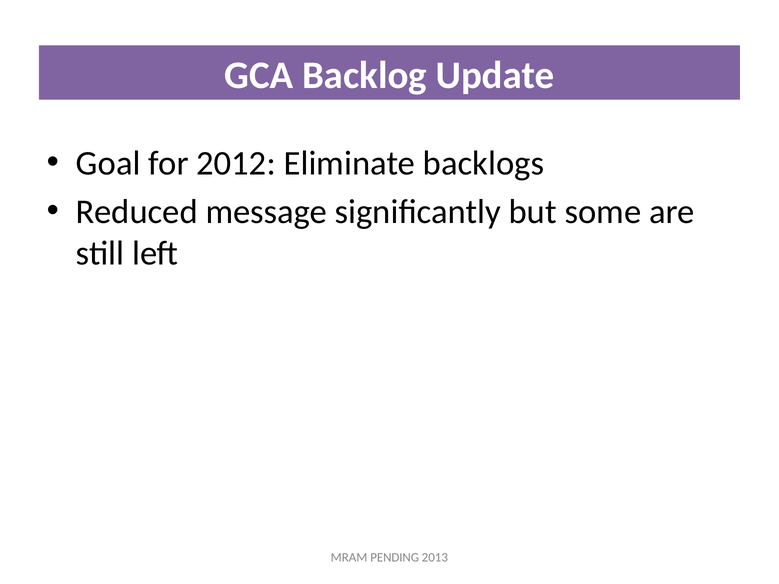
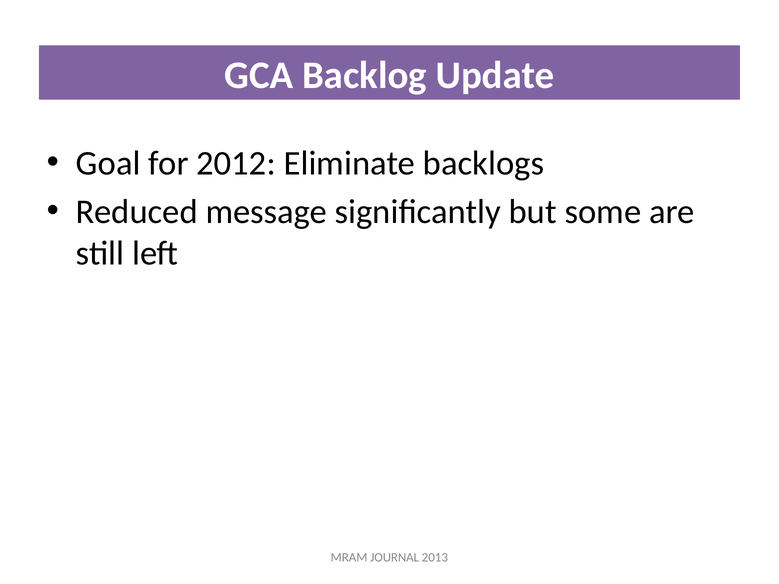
PENDING: PENDING -> JOURNAL (395, 558)
